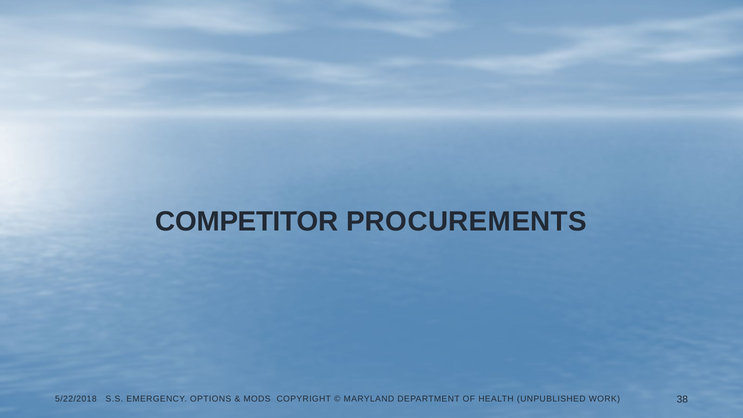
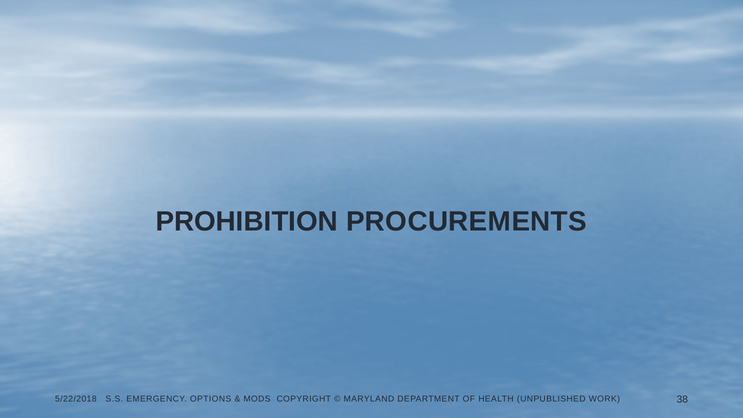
COMPETITOR: COMPETITOR -> PROHIBITION (247, 221)
